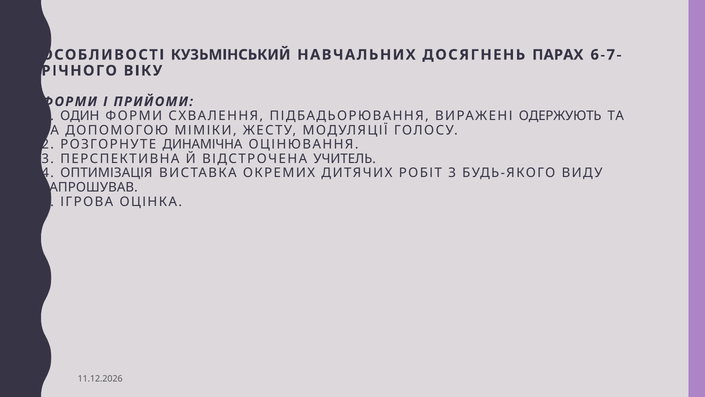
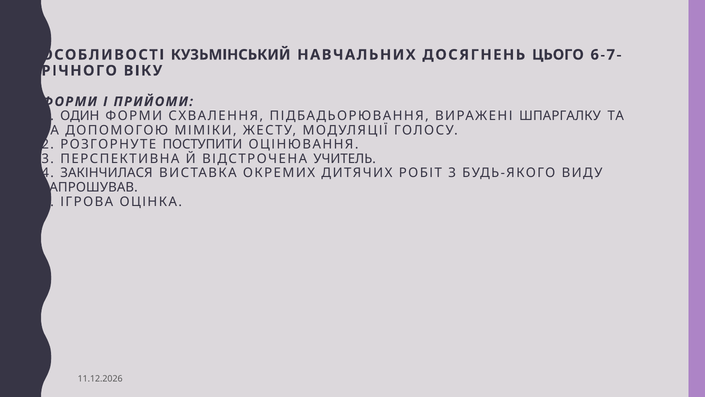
ПАРАХ: ПАРАХ -> ЦЬОГО (558, 55)
ОДЕРЖУЮТЬ: ОДЕРЖУЮТЬ -> ШПАРГАЛКУ (560, 116)
ДИНАМІЧНА: ДИНАМІЧНА -> ПОСТУПИТИ (202, 144)
ОПТИМІЗАЦІЯ: ОПТИМІЗАЦІЯ -> ЗАКІНЧИЛАСЯ (106, 173)
